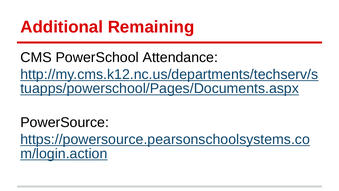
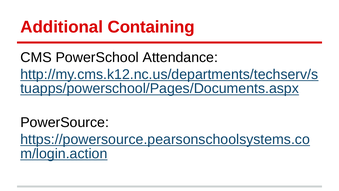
Remaining: Remaining -> Containing (151, 27)
